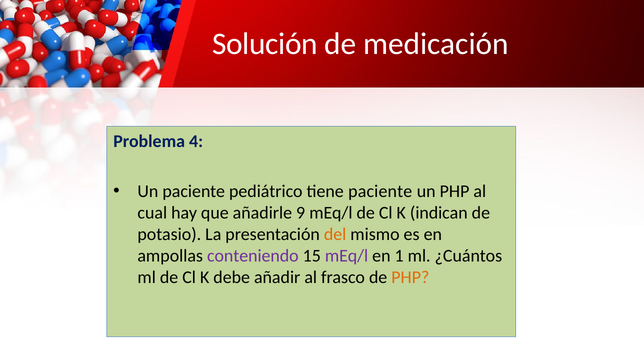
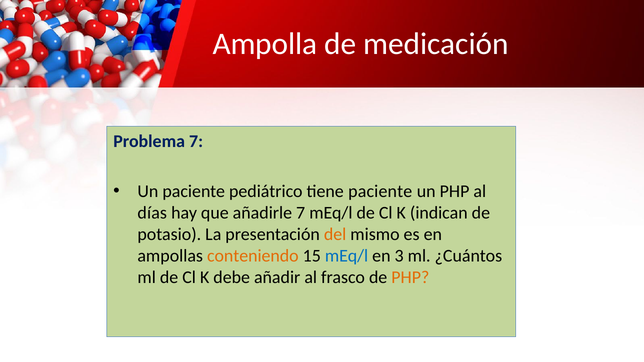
Solución: Solución -> Ampolla (265, 44)
Problema 4: 4 -> 7 (196, 141)
cual: cual -> días (152, 213)
añadirle 9: 9 -> 7 (301, 213)
conteniendo colour: purple -> orange (253, 256)
mEq/l colour: purple -> blue (347, 256)
1: 1 -> 3 (399, 256)
